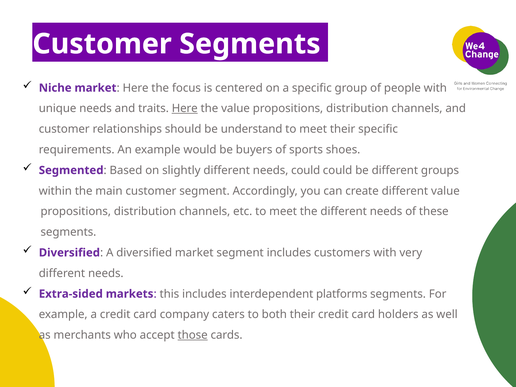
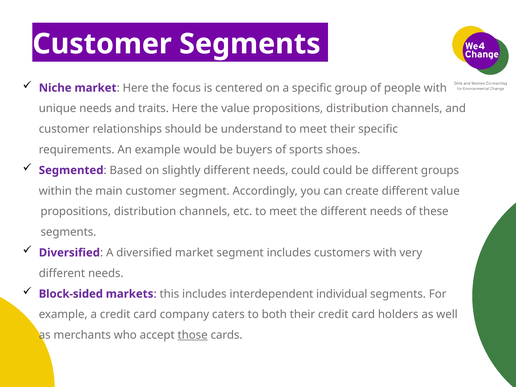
Here underline: present -> none (185, 108)
Extra-sided: Extra-sided -> Block-sided (71, 294)
platforms: platforms -> individual (342, 294)
